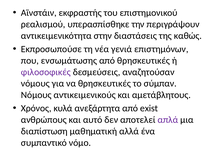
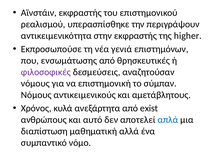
στην διαστάσεις: διαστάσεις -> εκφραστής (135, 36)
καθώς: καθώς -> higher (188, 36)
να θρησκευτικές: θρησκευτικές -> επιστημονική (104, 84)
απλά colour: purple -> blue (168, 120)
